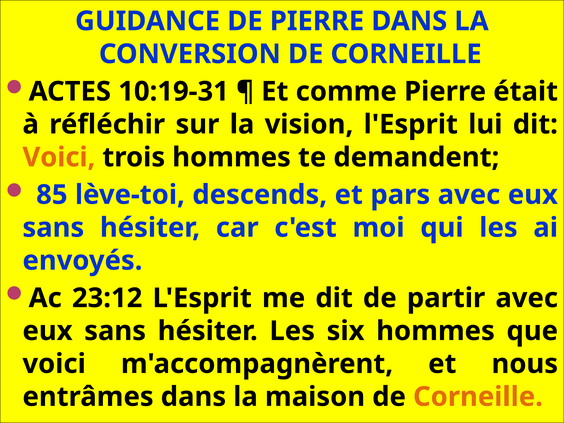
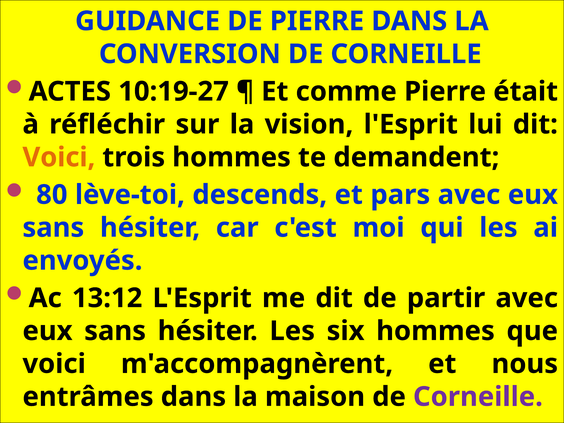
10:19-31: 10:19-31 -> 10:19-27 (174, 92)
85: 85 -> 80 (52, 195)
23:12: 23:12 -> 13:12 (107, 298)
Corneille colour: orange -> purple (478, 397)
